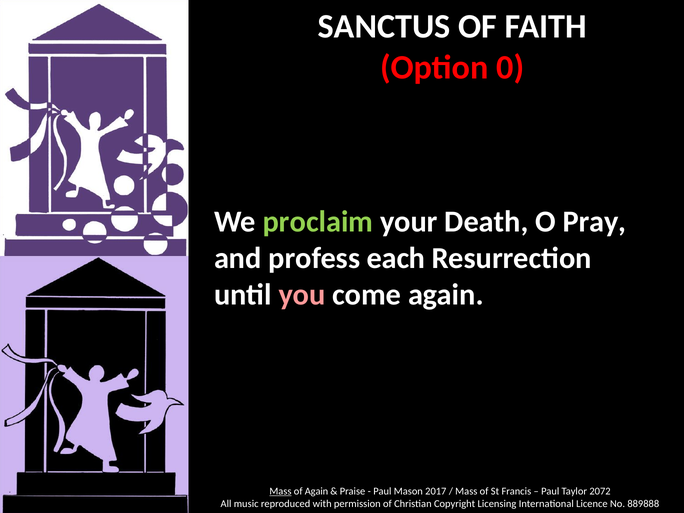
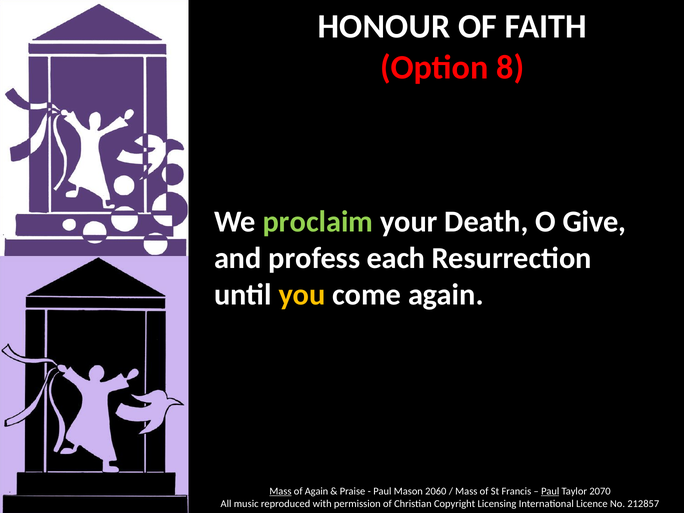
SANCTUS: SANCTUS -> HONOUR (384, 26)
0: 0 -> 8 (510, 67)
Pray: Pray -> Give (594, 222)
you colour: pink -> yellow (302, 295)
2017: 2017 -> 2060 (436, 491)
Paul underline: none -> present (550, 491)
2072: 2072 -> 2070 (600, 491)
889888: 889888 -> 212857 (643, 504)
